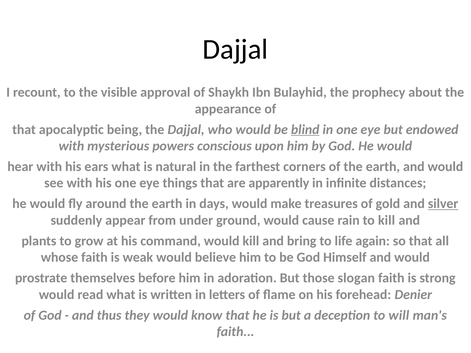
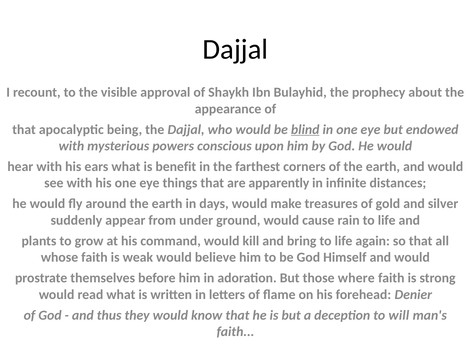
natural: natural -> benefit (176, 167)
silver underline: present -> none (443, 204)
rain to kill: kill -> life (387, 220)
slogan: slogan -> where (356, 278)
